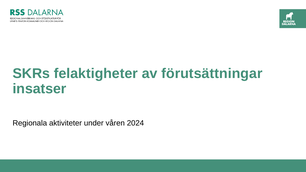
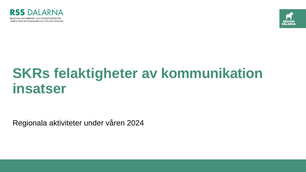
förutsättningar: förutsättningar -> kommunikation (212, 74)
